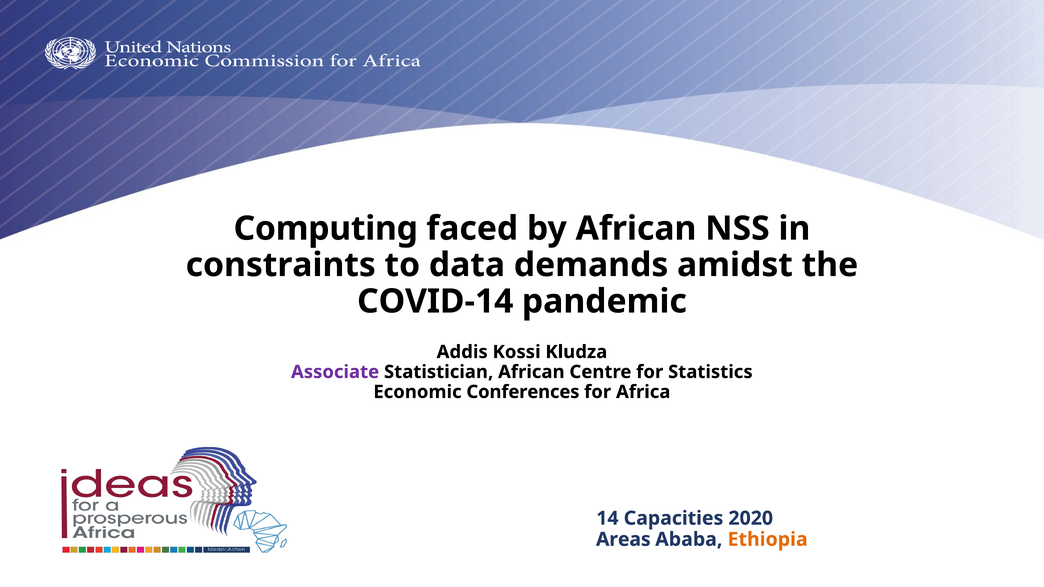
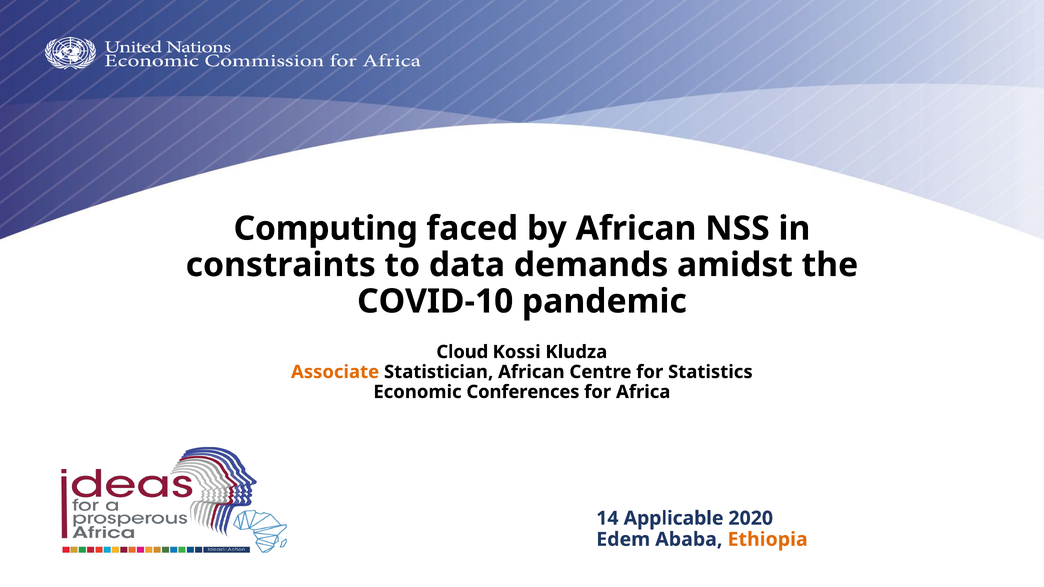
COVID-14: COVID-14 -> COVID-10 (435, 302)
Addis: Addis -> Cloud (462, 352)
Associate colour: purple -> orange (335, 372)
Capacities: Capacities -> Applicable (674, 518)
Areas: Areas -> Edem (623, 540)
